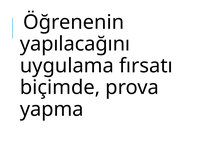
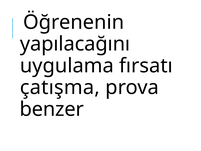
biçimde: biçimde -> çatışma (60, 87)
yapma: yapma -> benzer (52, 109)
